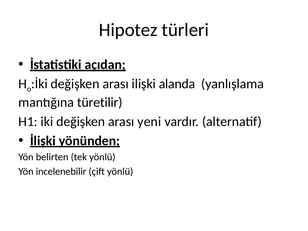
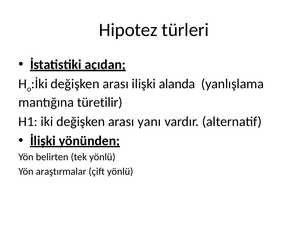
yeni: yeni -> yanı (149, 122)
incelenebilir: incelenebilir -> araştırmalar (61, 171)
